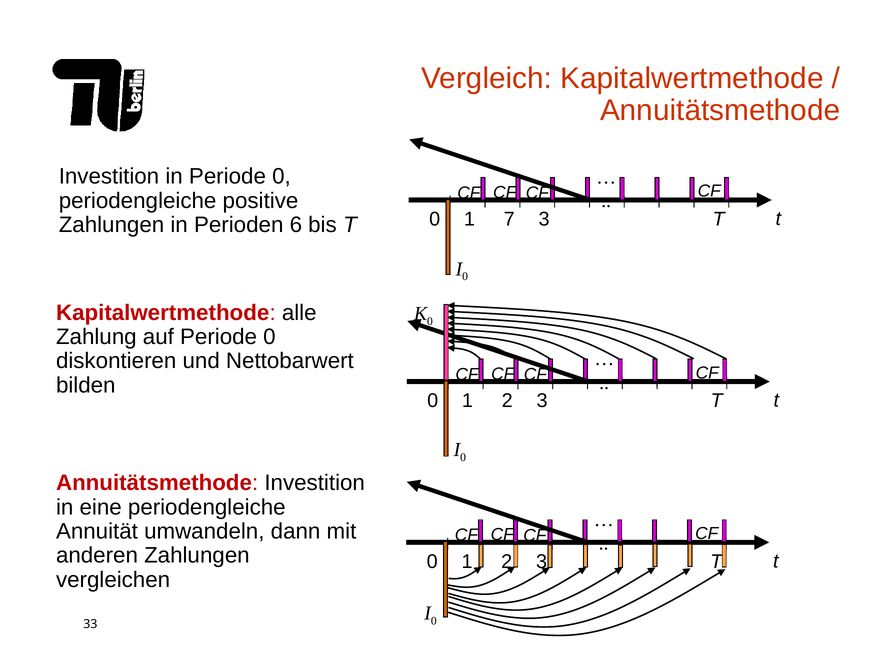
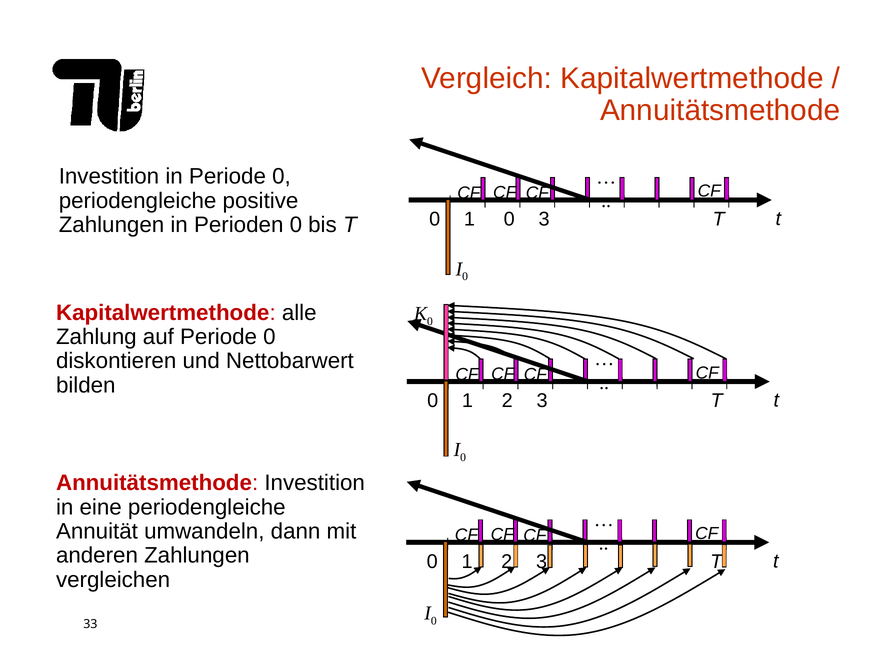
1 7: 7 -> 0 (509, 219)
Perioden 6: 6 -> 0 (296, 225)
